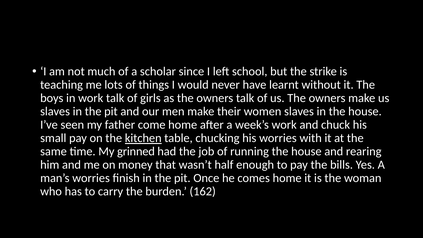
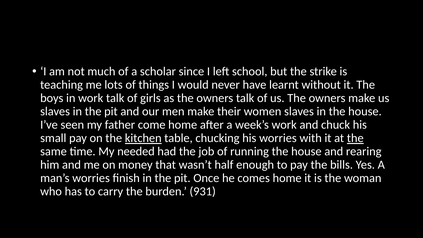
the underline: none -> present (355, 138)
grinned: grinned -> needed (136, 151)
162: 162 -> 931 (203, 191)
